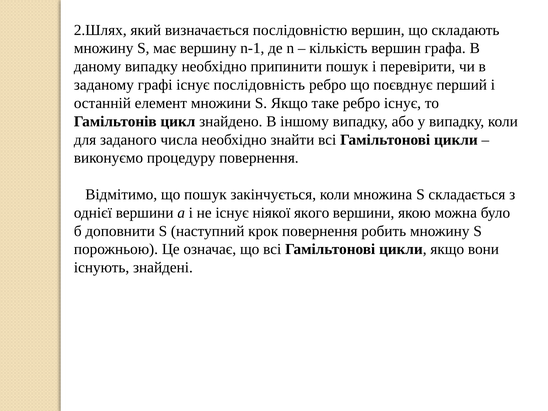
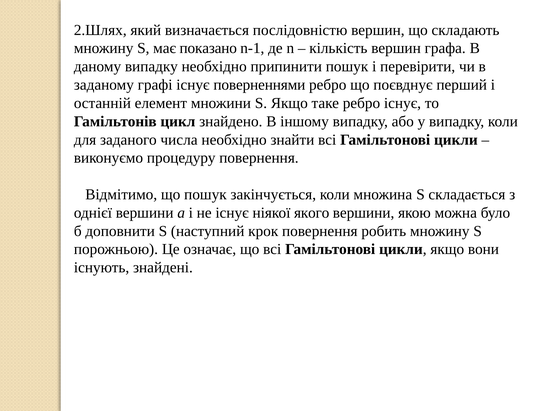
вершину: вершину -> показано (208, 48)
послідовність: послідовність -> поверненнями (259, 85)
